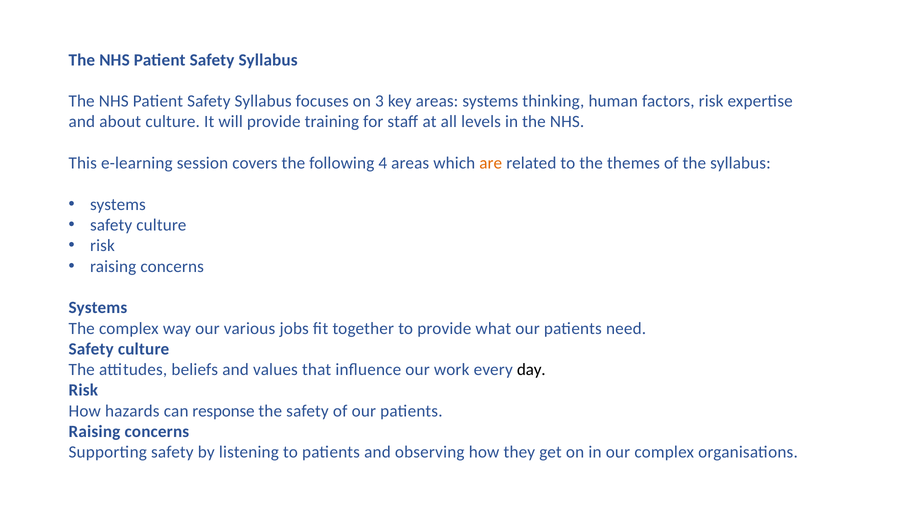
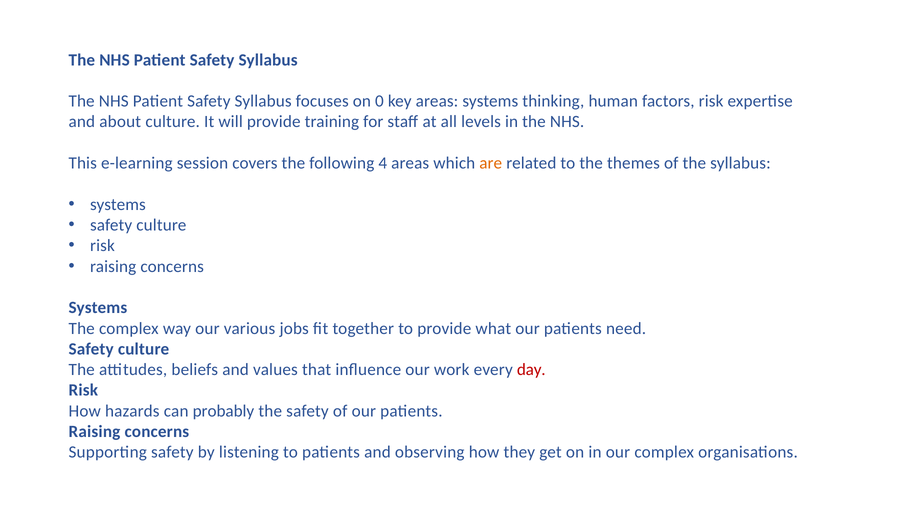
3: 3 -> 0 (379, 101)
day colour: black -> red (531, 369)
response: response -> probably (223, 411)
